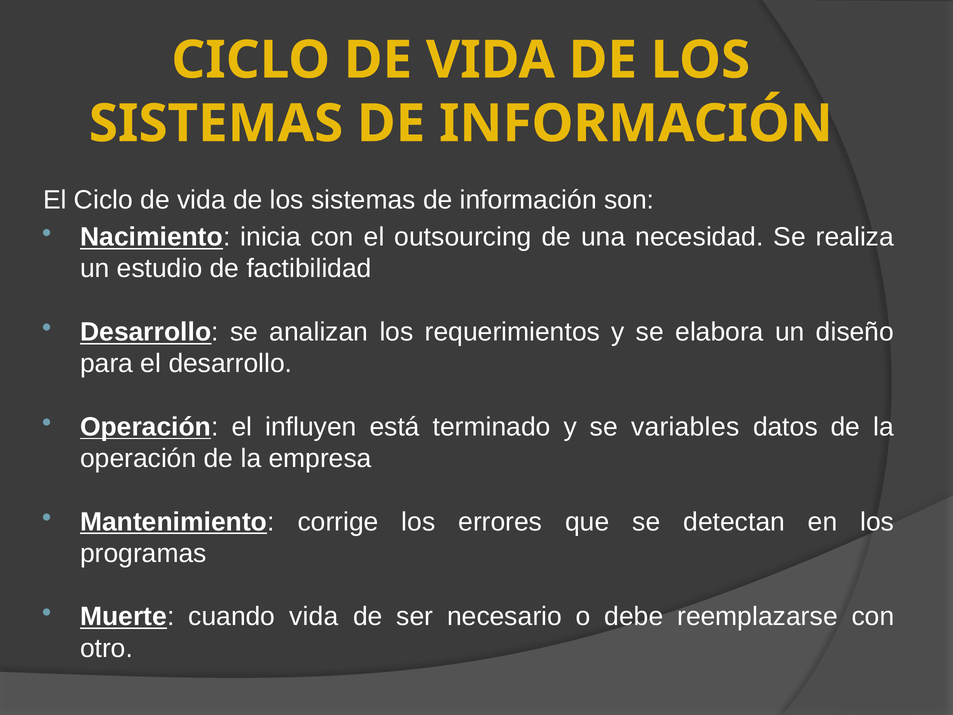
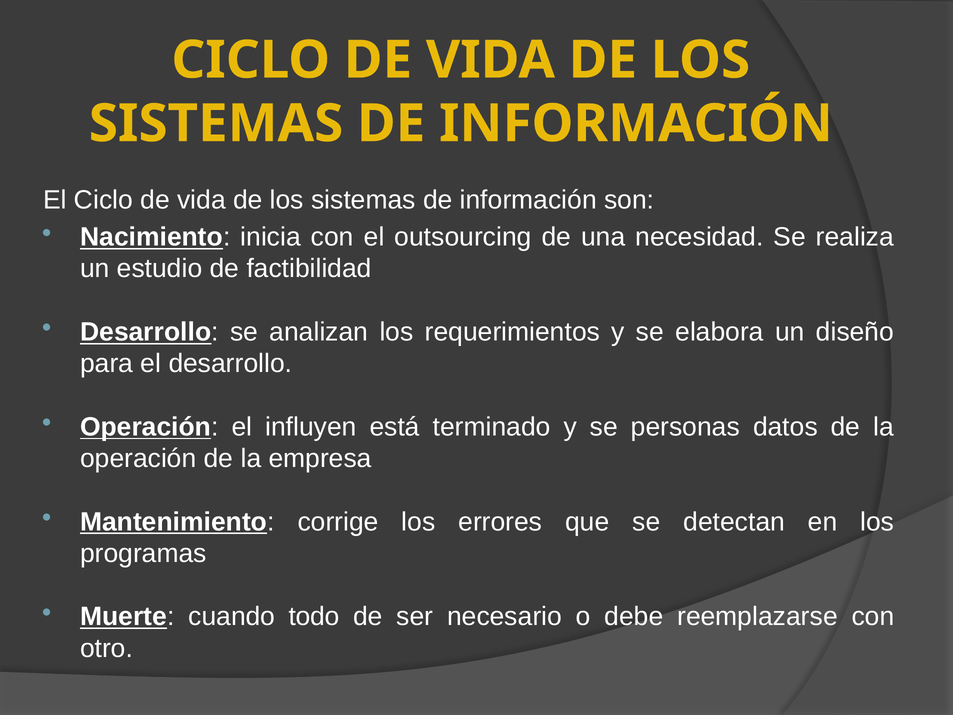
variables: variables -> personas (685, 427)
cuando vida: vida -> todo (314, 617)
